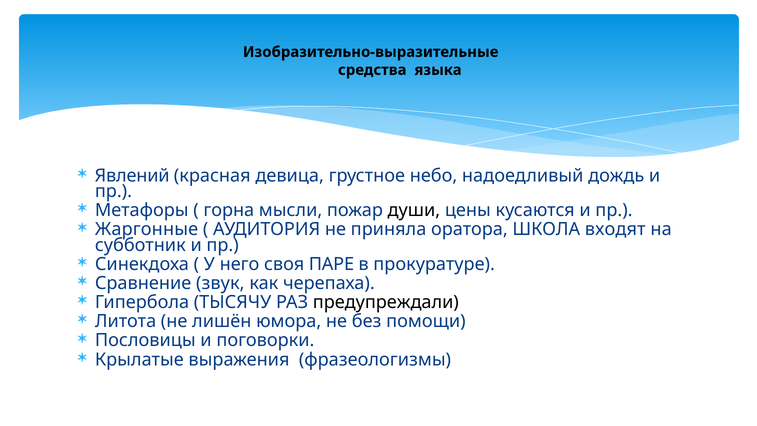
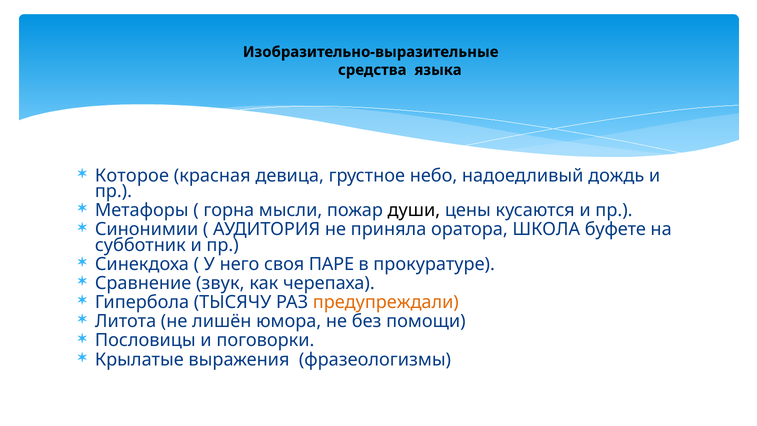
Явлений: Явлений -> Которое (132, 175)
Жаргонные: Жаргонные -> Синонимии (147, 229)
входят: входят -> буфете (615, 229)
предупреждали colour: black -> orange (386, 302)
